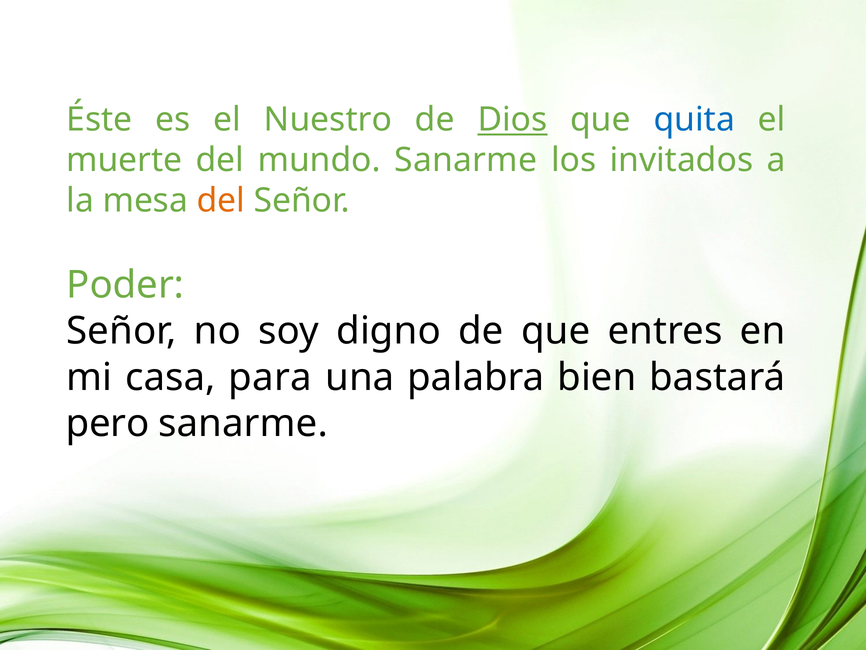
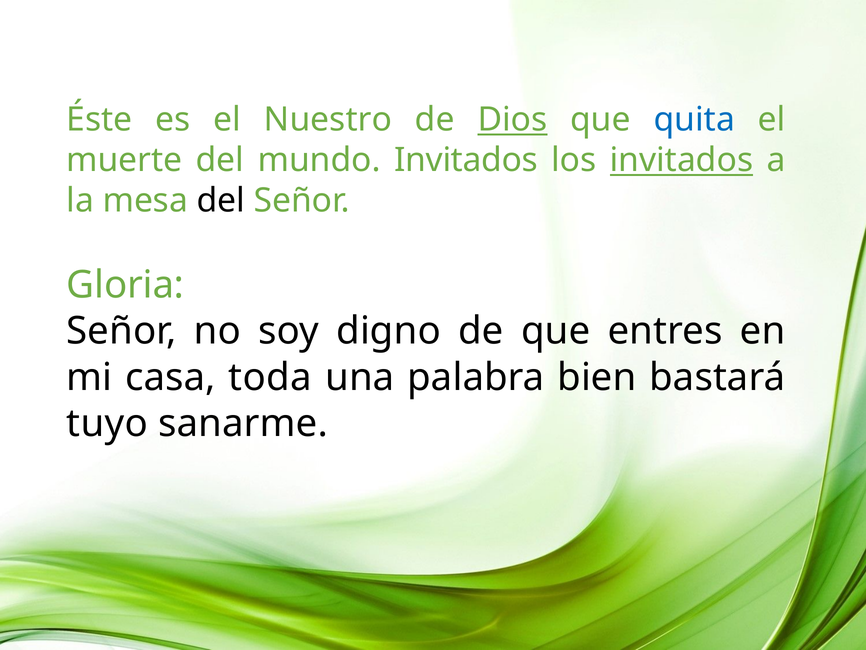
mundo Sanarme: Sanarme -> Invitados (466, 160)
invitados underline: none -> present (681, 160)
del colour: orange -> black (221, 201)
Poder: Poder -> Gloria (125, 285)
para: para -> toda (270, 377)
pero: pero -> tuyo (107, 423)
